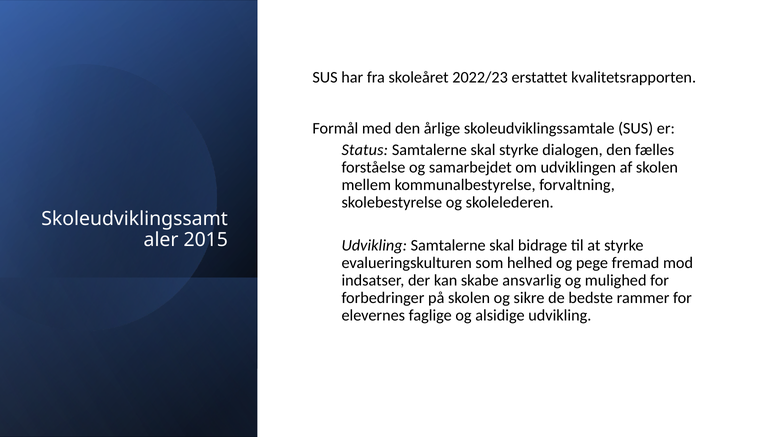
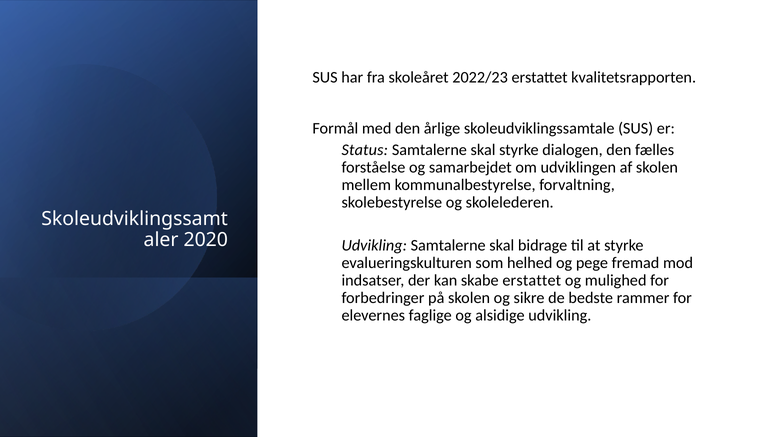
2015: 2015 -> 2020 (206, 240)
skabe ansvarlig: ansvarlig -> erstattet (532, 281)
